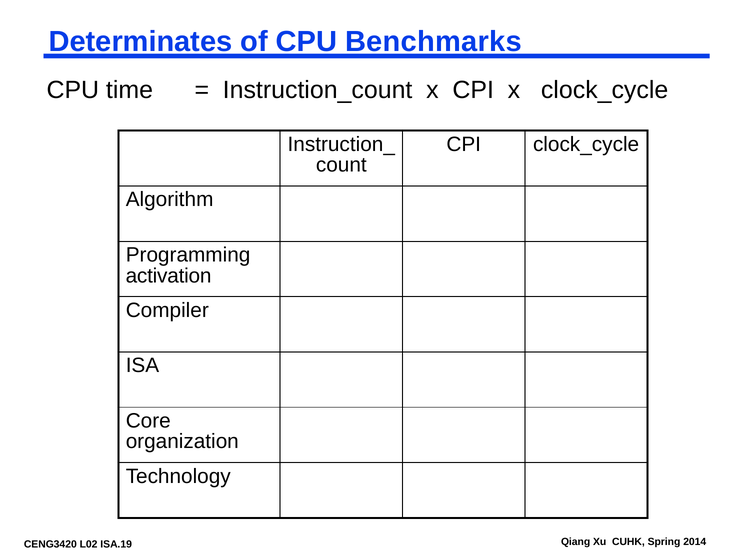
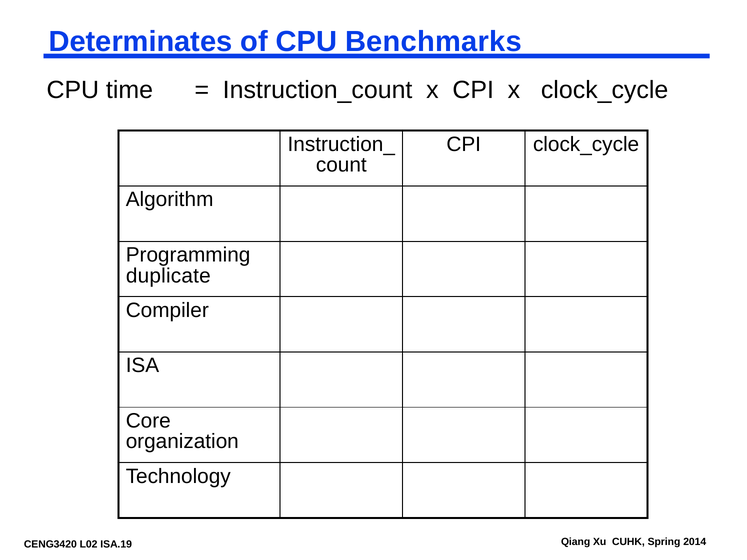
activation: activation -> duplicate (168, 276)
